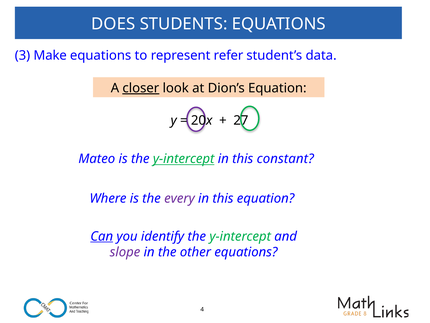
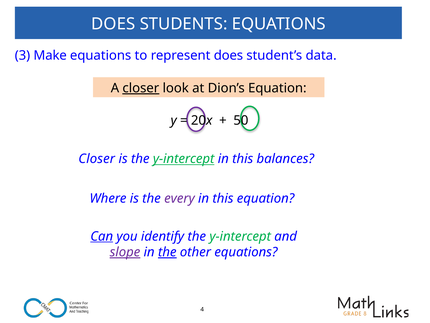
represent refer: refer -> does (228, 55)
27: 27 -> 50 (241, 120)
Mateo: Mateo -> Closer (97, 158)
constant: constant -> balances (285, 158)
slope underline: none -> present (125, 252)
the underline: none -> present (167, 252)
